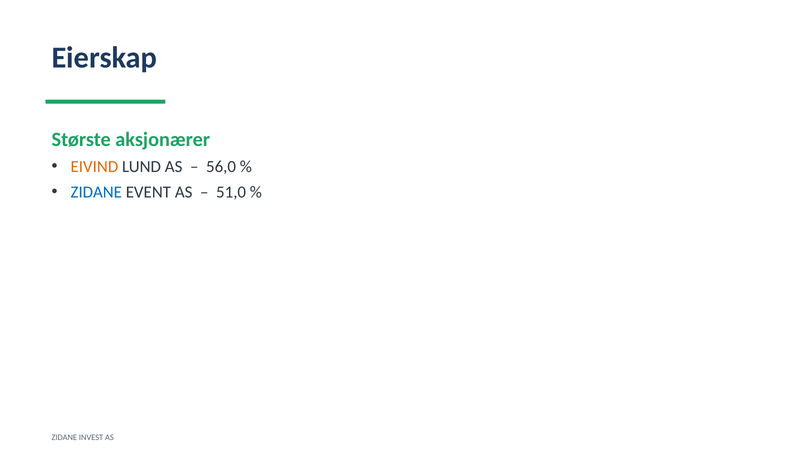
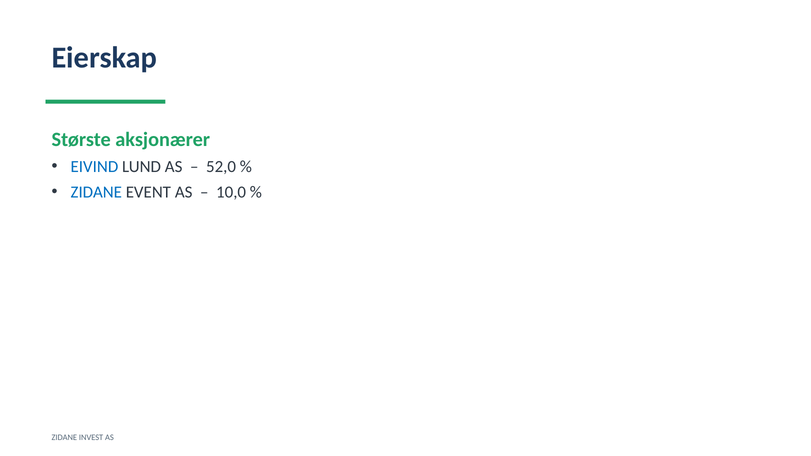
EIVIND colour: orange -> blue (94, 167)
56,0: 56,0 -> 52,0 (221, 167)
51,0: 51,0 -> 10,0 (231, 192)
